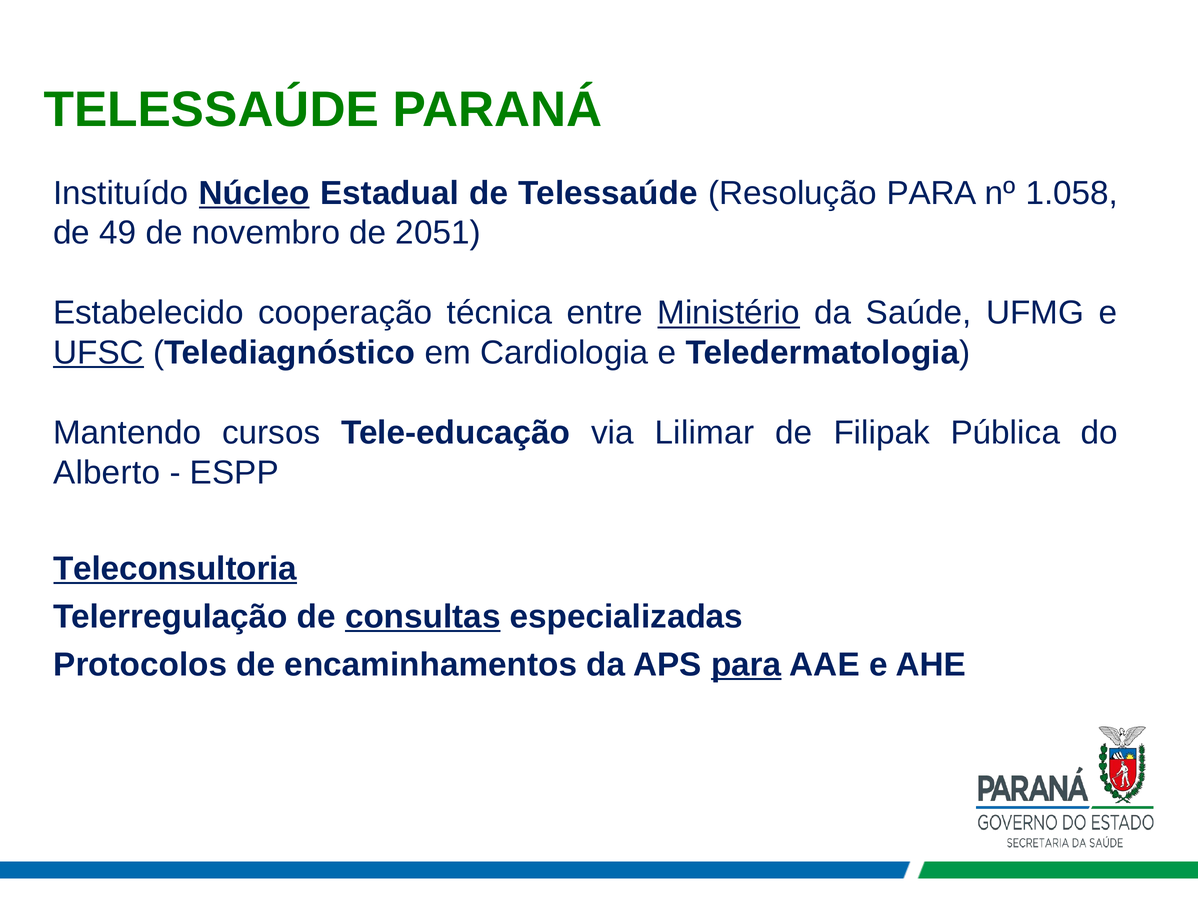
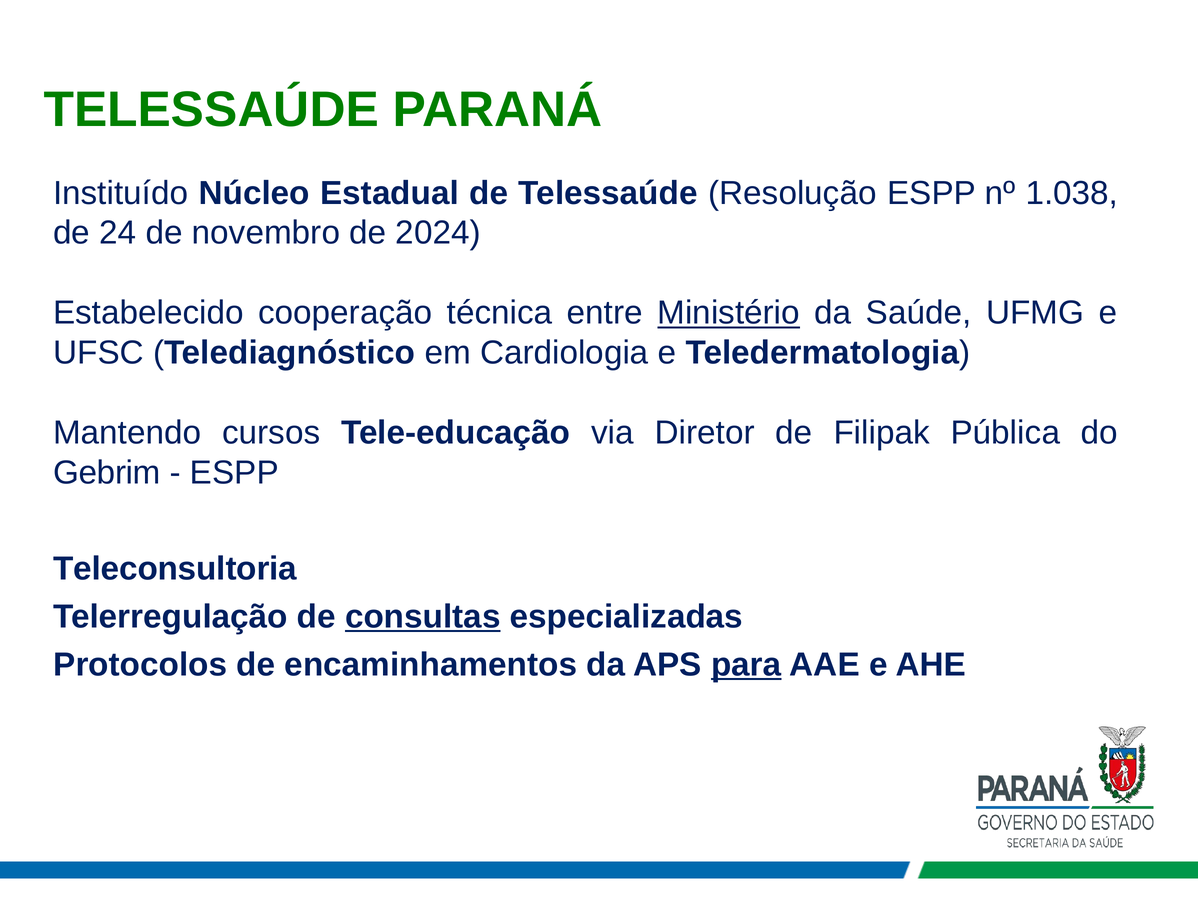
Núcleo underline: present -> none (254, 193)
Resolução PARA: PARA -> ESPP (932, 193)
1.058: 1.058 -> 1.038 (1072, 193)
49: 49 -> 24 (118, 233)
2051: 2051 -> 2024 (438, 233)
UFSC underline: present -> none (98, 353)
Lilimar: Lilimar -> Diretor (705, 433)
Alberto: Alberto -> Gebrim (107, 473)
Teleconsultoria underline: present -> none (175, 568)
